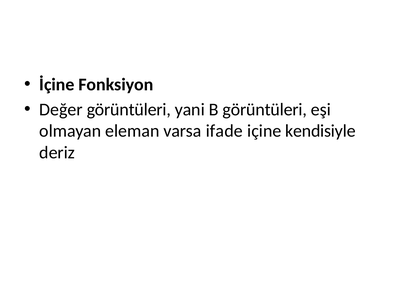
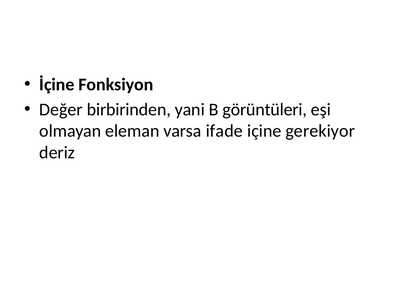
Değer görüntüleri: görüntüleri -> birbirinden (129, 110)
kendisiyle: kendisiyle -> gerekiyor (320, 131)
